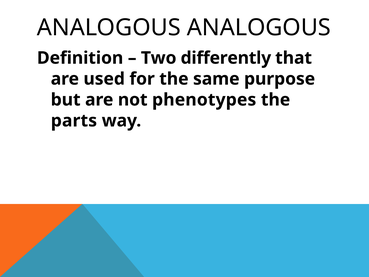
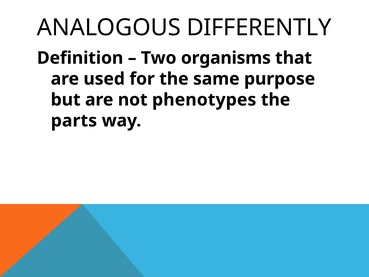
ANALOGOUS ANALOGOUS: ANALOGOUS -> DIFFERENTLY (259, 27)
differently: differently -> organisms (226, 58)
